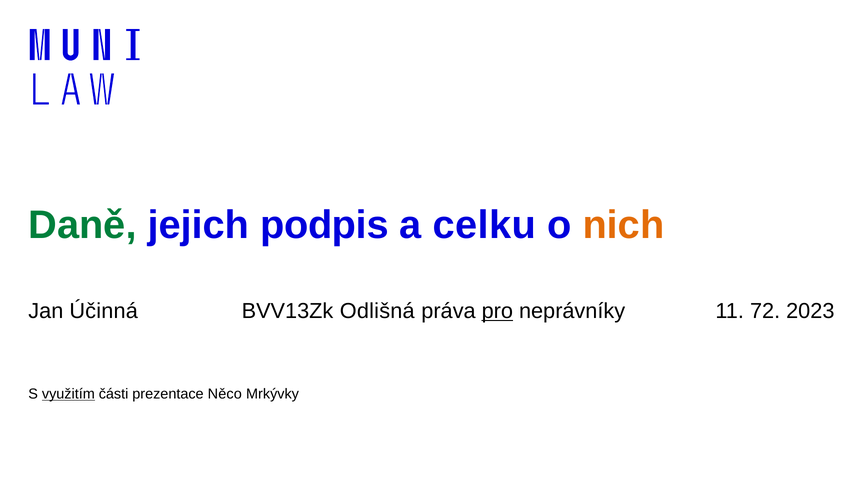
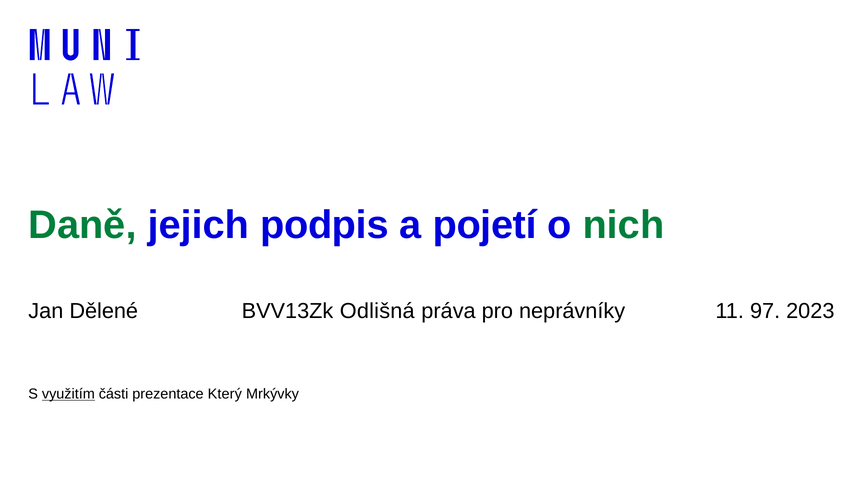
celku: celku -> pojetí (485, 225)
nich colour: orange -> green (624, 225)
Účinná: Účinná -> Dělené (104, 311)
pro underline: present -> none (497, 311)
72: 72 -> 97 (765, 311)
Něco: Něco -> Který (225, 394)
